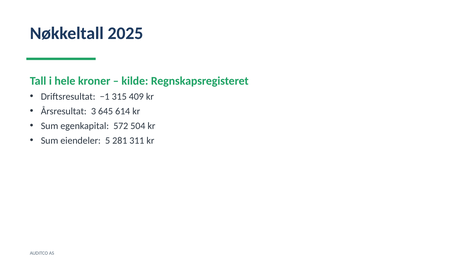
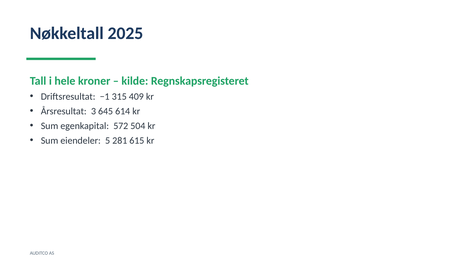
311: 311 -> 615 (137, 140)
